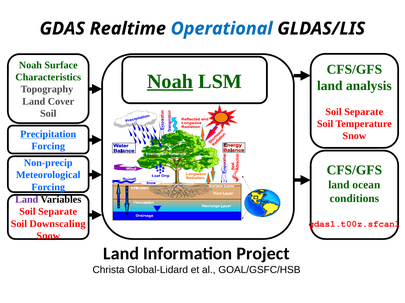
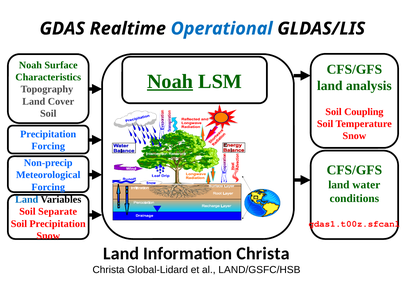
Separate: Separate -> Coupling (364, 112)
Precipitation underline: present -> none (48, 135)
ocean: ocean -> water (366, 185)
Land colour: purple -> blue (27, 200)
Soil Downscaling: Downscaling -> Precipitation (58, 224)
Information Project: Project -> Christa (263, 254)
GOAL/GSFC/HSB: GOAL/GSFC/HSB -> LAND/GSFC/HSB (259, 271)
